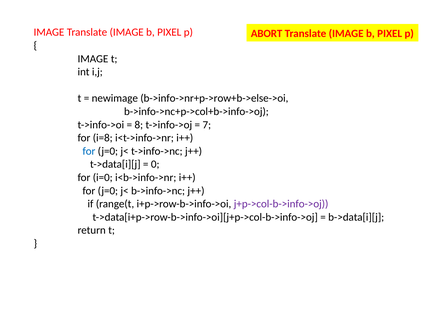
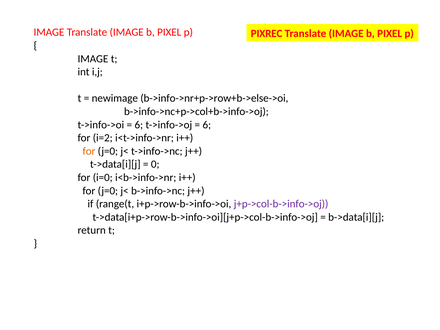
ABORT: ABORT -> PIXREC (267, 33)
8: 8 -> 6 (139, 125)
7: 7 -> 6 (207, 125)
i=8: i=8 -> i=2 (103, 138)
for colour: blue -> orange (89, 151)
